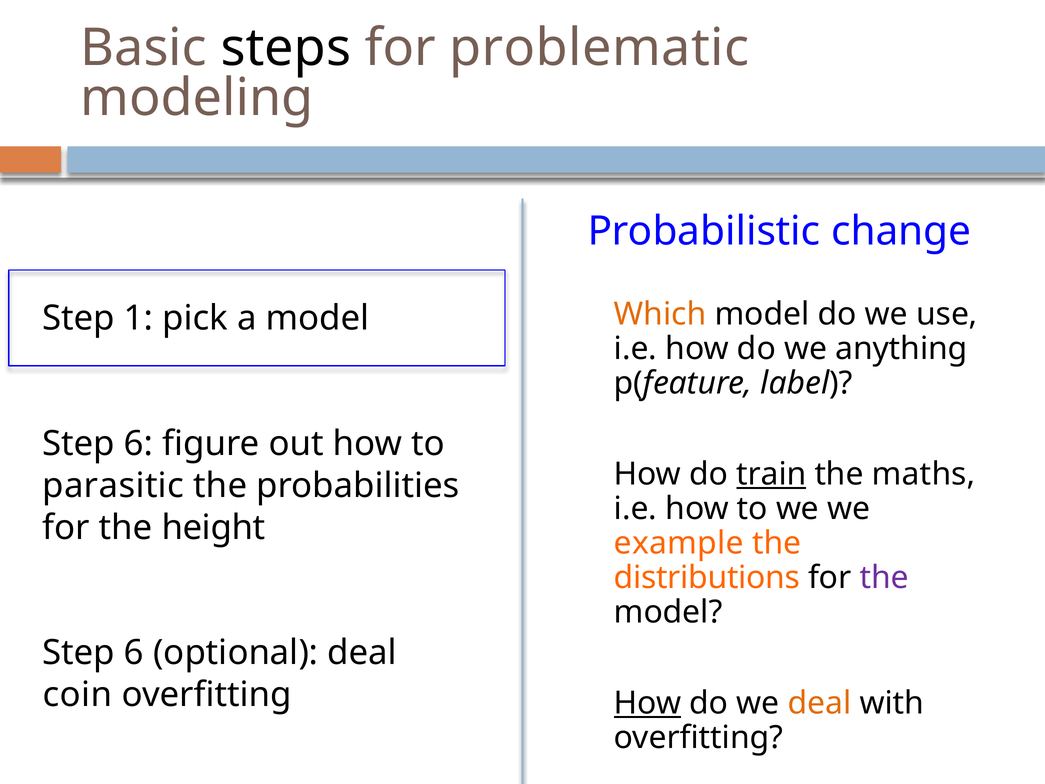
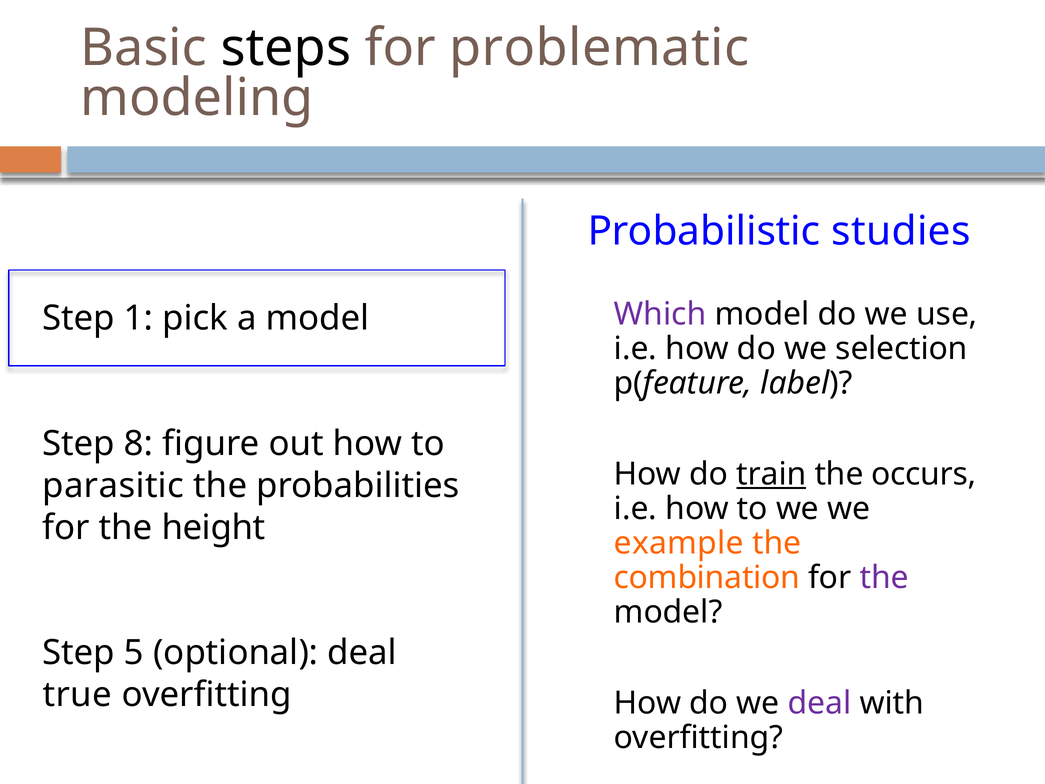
change: change -> studies (901, 231)
Which colour: orange -> purple (660, 314)
anything: anything -> selection (901, 348)
6: 6 -> 8 (139, 444)
maths: maths -> occurs (924, 474)
distributions: distributions -> combination (707, 577)
6: 6 -> 5 (134, 653)
coin: coin -> true (77, 695)
How underline: present -> none (648, 703)
deal colour: orange -> purple (820, 703)
